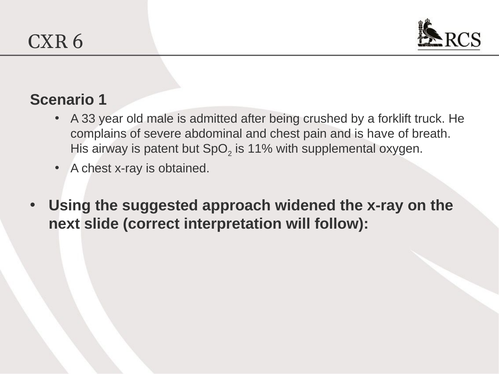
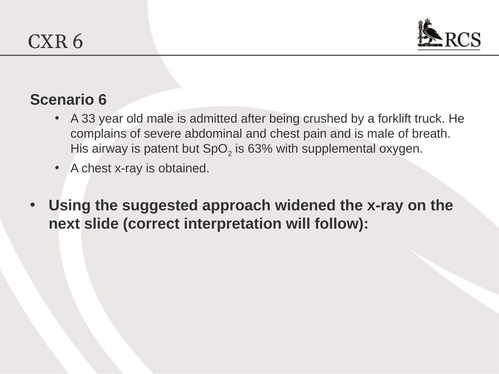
Scenario 1: 1 -> 6 (103, 100)
is have: have -> male (381, 134)
11%: 11% -> 63% (260, 149)
